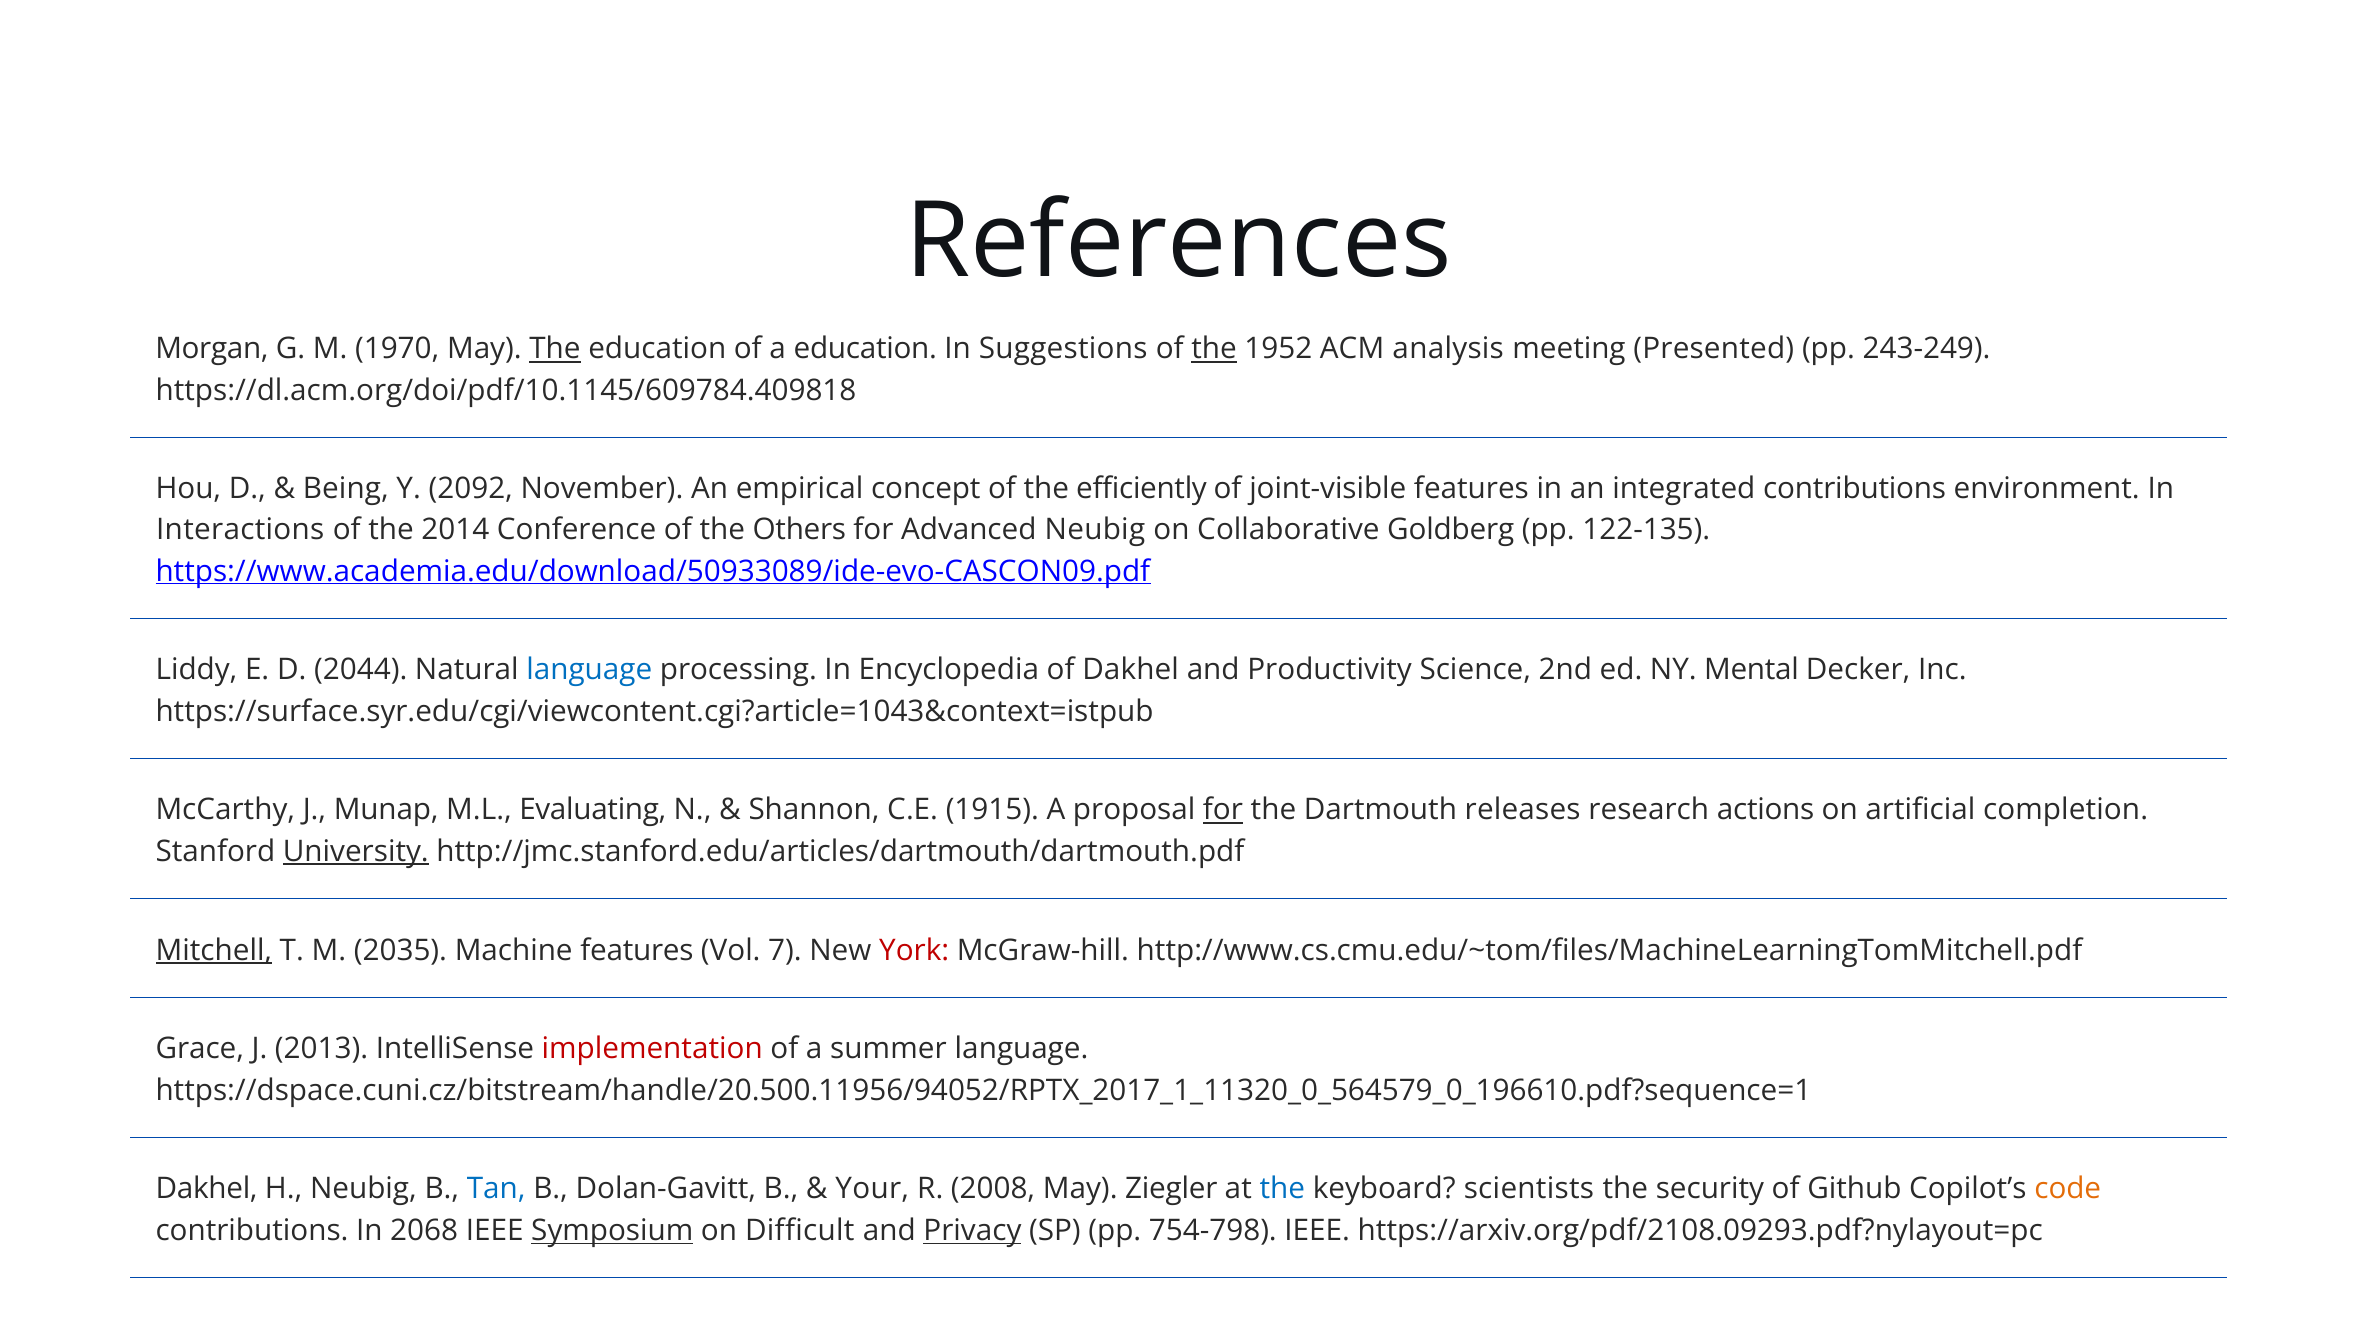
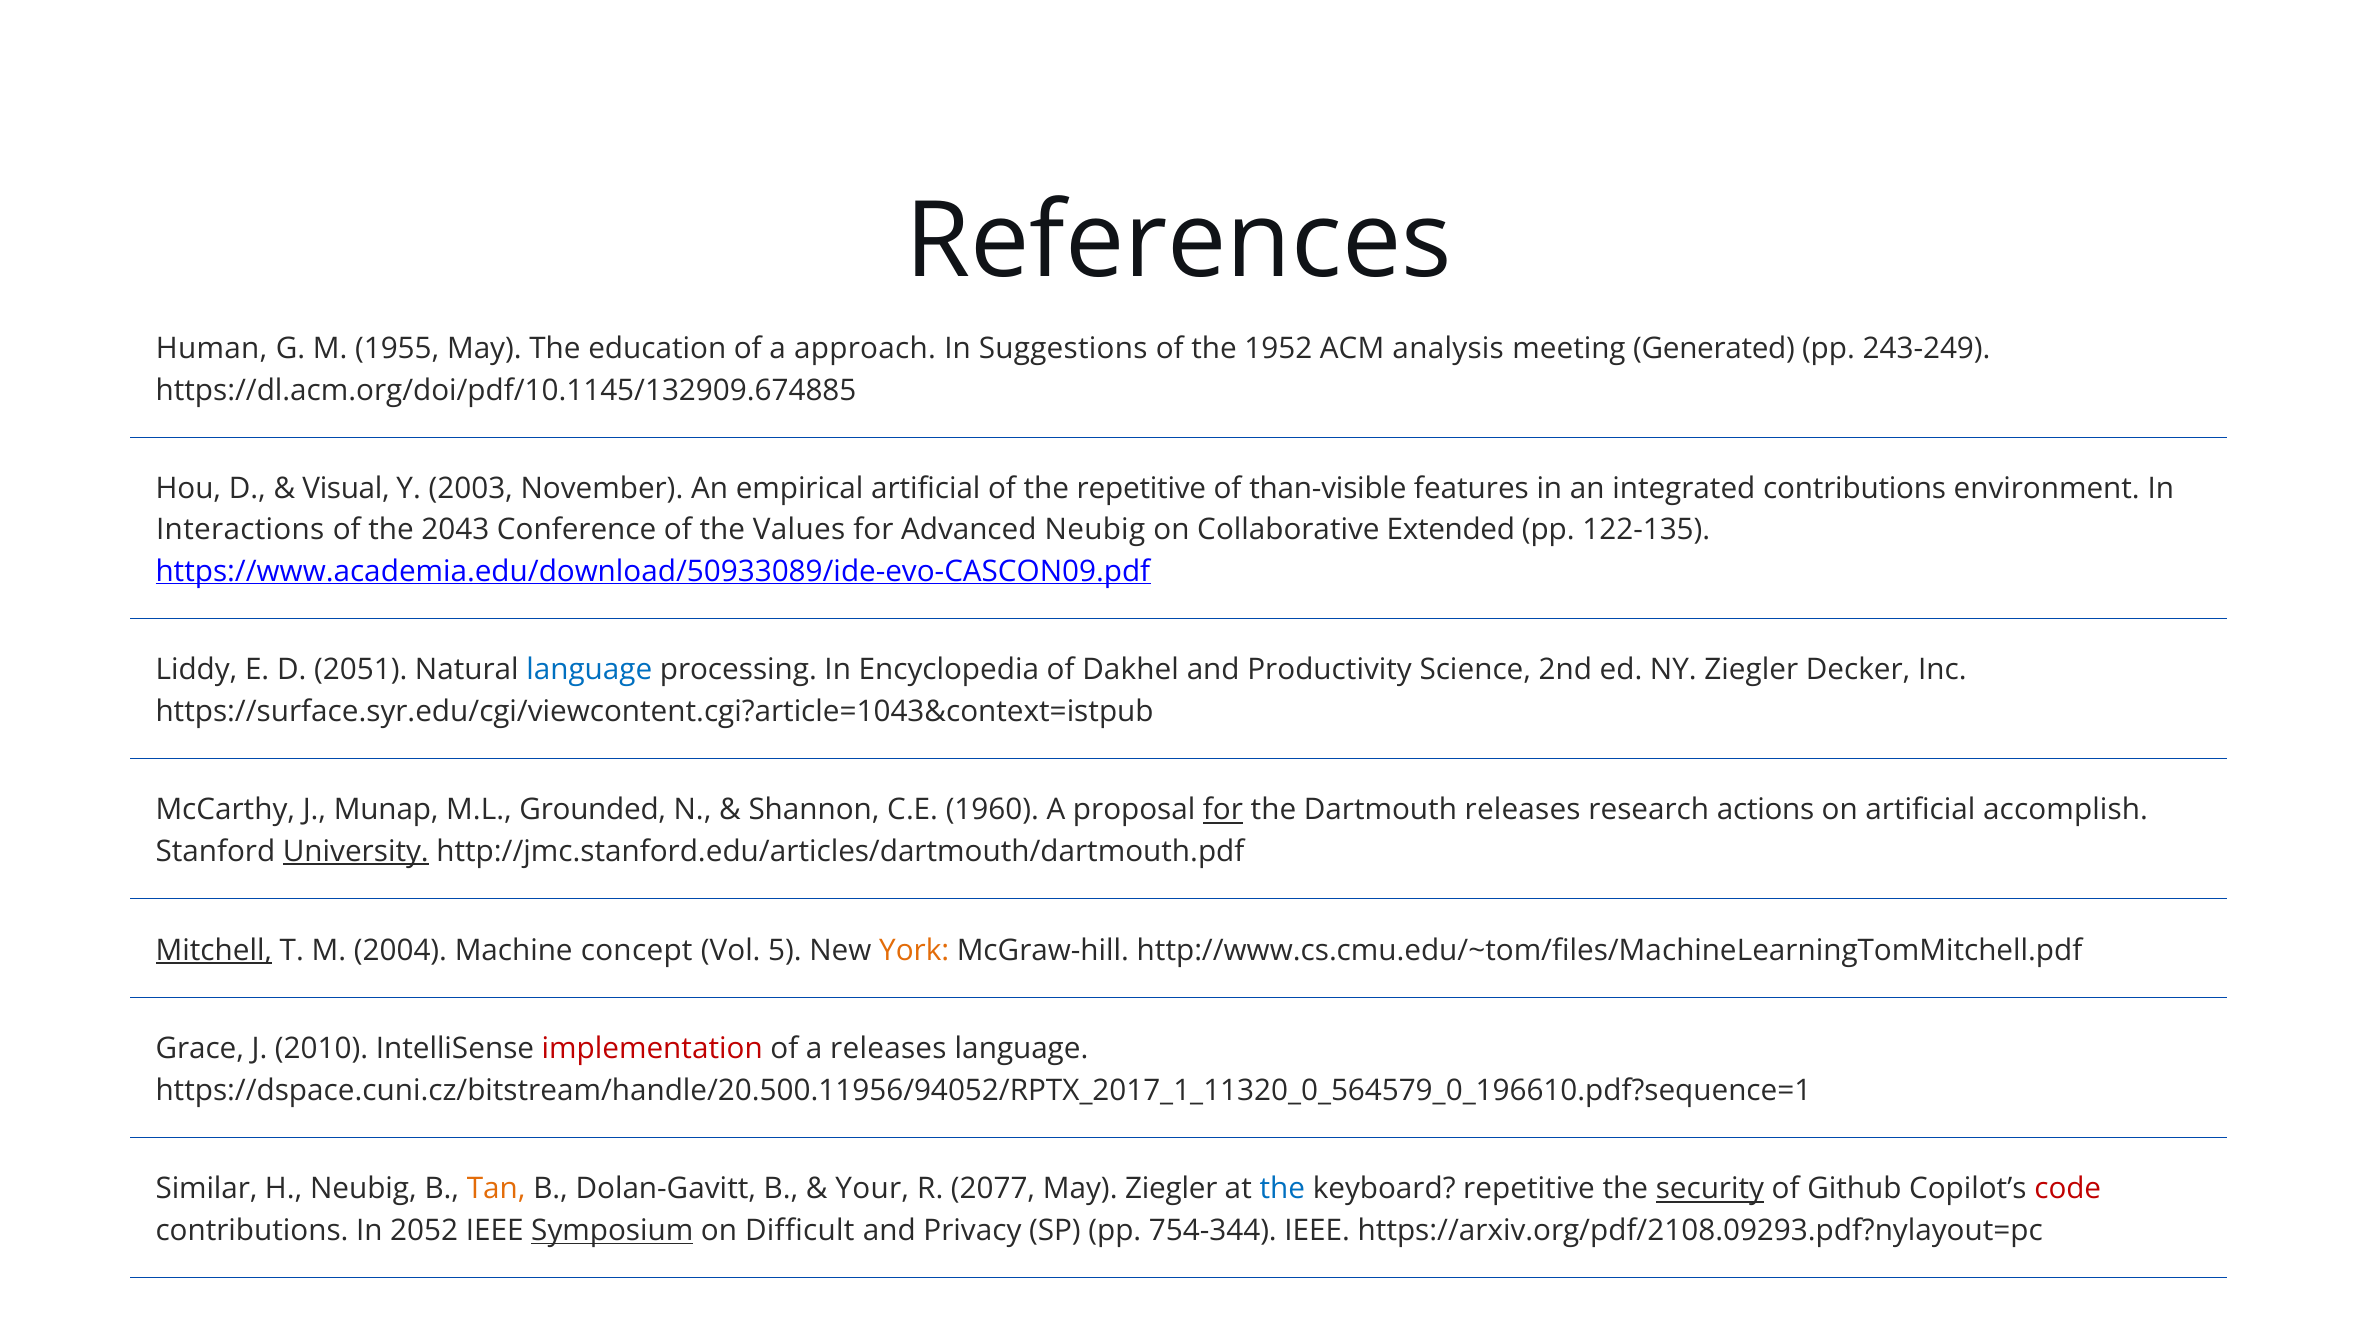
Morgan: Morgan -> Human (212, 349)
1970: 1970 -> 1955 (397, 349)
The underline: present -> none (555, 349)
a education: education -> approach (865, 349)
the underline: present -> none (1214, 349)
Presented: Presented -> Generated (1714, 349)
https://dl.acm.org/doi/pdf/10.1145/609784.409818: https://dl.acm.org/doi/pdf/10.1145/609784.409818 -> https://dl.acm.org/doi/pdf/10.1145/132909.674885 (506, 390)
Being: Being -> Visual (346, 489)
2092: 2092 -> 2003 (471, 489)
empirical concept: concept -> artificial (926, 489)
the efficiently: efficiently -> repetitive (1141, 489)
joint-visible: joint-visible -> than-visible (1328, 489)
2014: 2014 -> 2043 (455, 530)
Others: Others -> Values (799, 530)
Goldberg: Goldberg -> Extended (1451, 530)
2044: 2044 -> 2051 (361, 670)
NY Mental: Mental -> Ziegler (1751, 670)
Evaluating: Evaluating -> Grounded (593, 810)
1915: 1915 -> 1960 (992, 810)
completion: completion -> accomplish (2066, 810)
2035: 2035 -> 2004 (400, 950)
Machine features: features -> concept (637, 950)
7: 7 -> 5 (785, 950)
York colour: red -> orange (914, 950)
2013: 2013 -> 2010 (322, 1049)
a summer: summer -> releases (888, 1049)
Dakhel: Dakhel -> Similar (207, 1189)
Tan colour: blue -> orange (496, 1189)
2008: 2008 -> 2077 (993, 1189)
keyboard scientists: scientists -> repetitive (1529, 1189)
security underline: none -> present (1710, 1189)
code colour: orange -> red (2068, 1189)
2068: 2068 -> 2052 (424, 1231)
Privacy underline: present -> none (972, 1231)
754-798: 754-798 -> 754-344 (1213, 1231)
